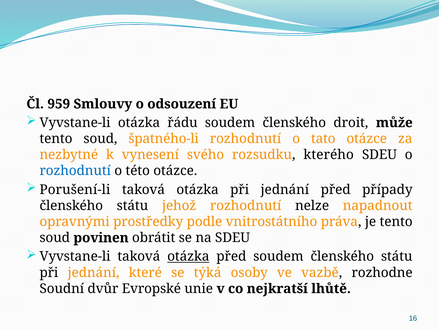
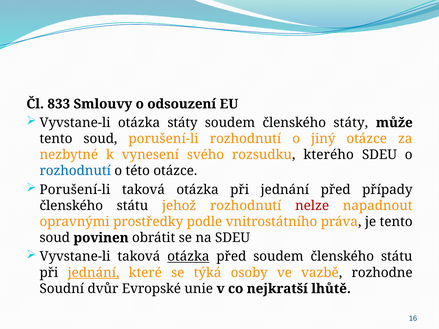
959: 959 -> 833 (59, 104)
otázka řádu: řádu -> státy (183, 123)
členského droit: droit -> státy (351, 123)
soud špatného-li: špatného-li -> porušení-li (164, 139)
tato: tato -> jiný (323, 139)
nelze colour: black -> red (312, 206)
jednání underline: none -> present (94, 273)
